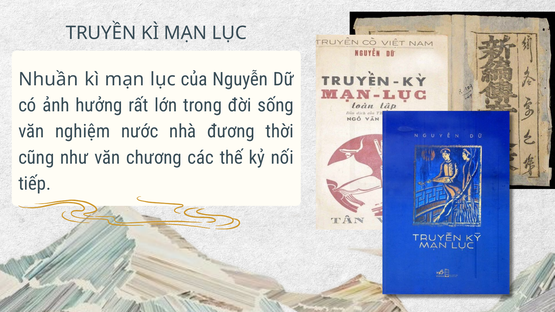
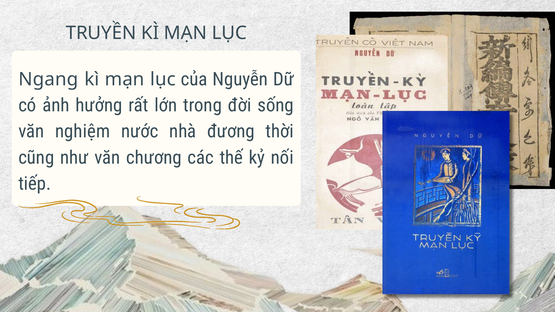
Nhuần: Nhuần -> Ngang (48, 79)
